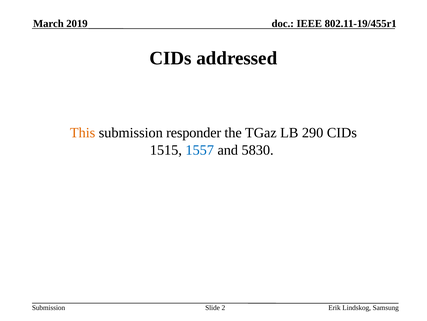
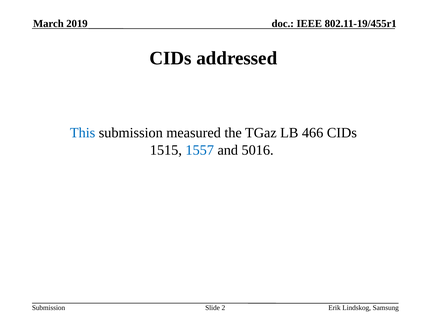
This colour: orange -> blue (83, 133)
responder: responder -> measured (194, 133)
290: 290 -> 466 (313, 133)
5830: 5830 -> 5016 (258, 150)
